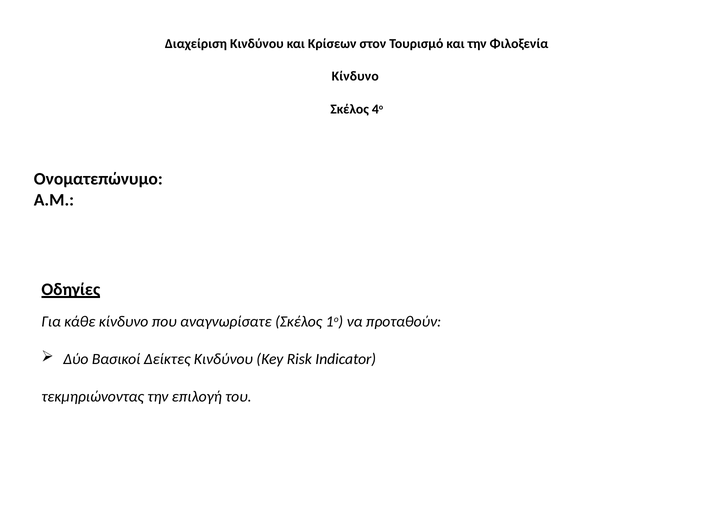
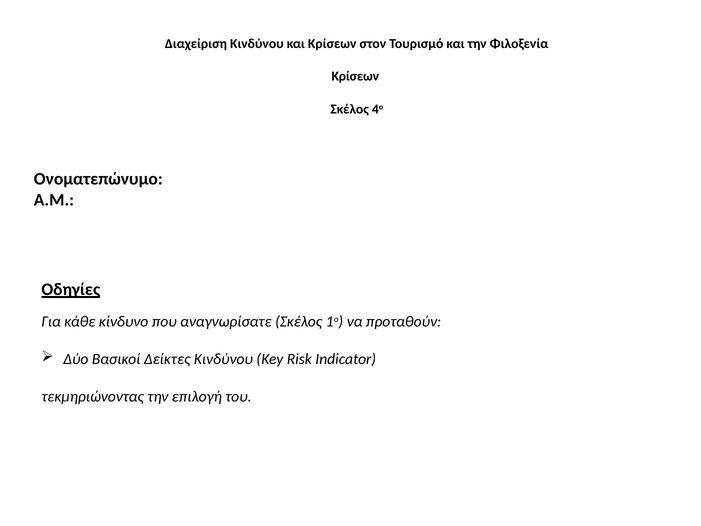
Κίνδυνο: Κίνδυνο -> Κρίσεων (355, 76)
